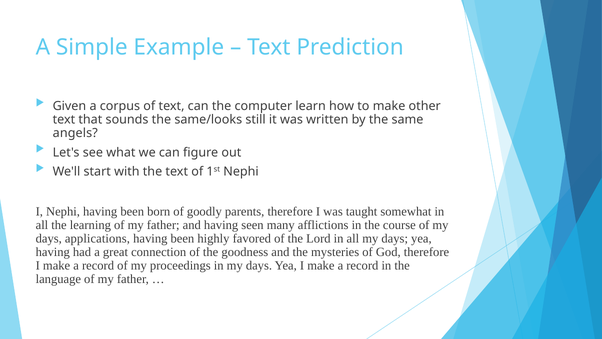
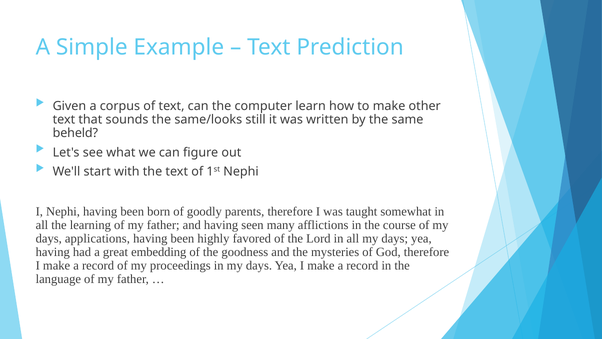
angels: angels -> beheld (75, 133)
connection: connection -> embedding (159, 252)
